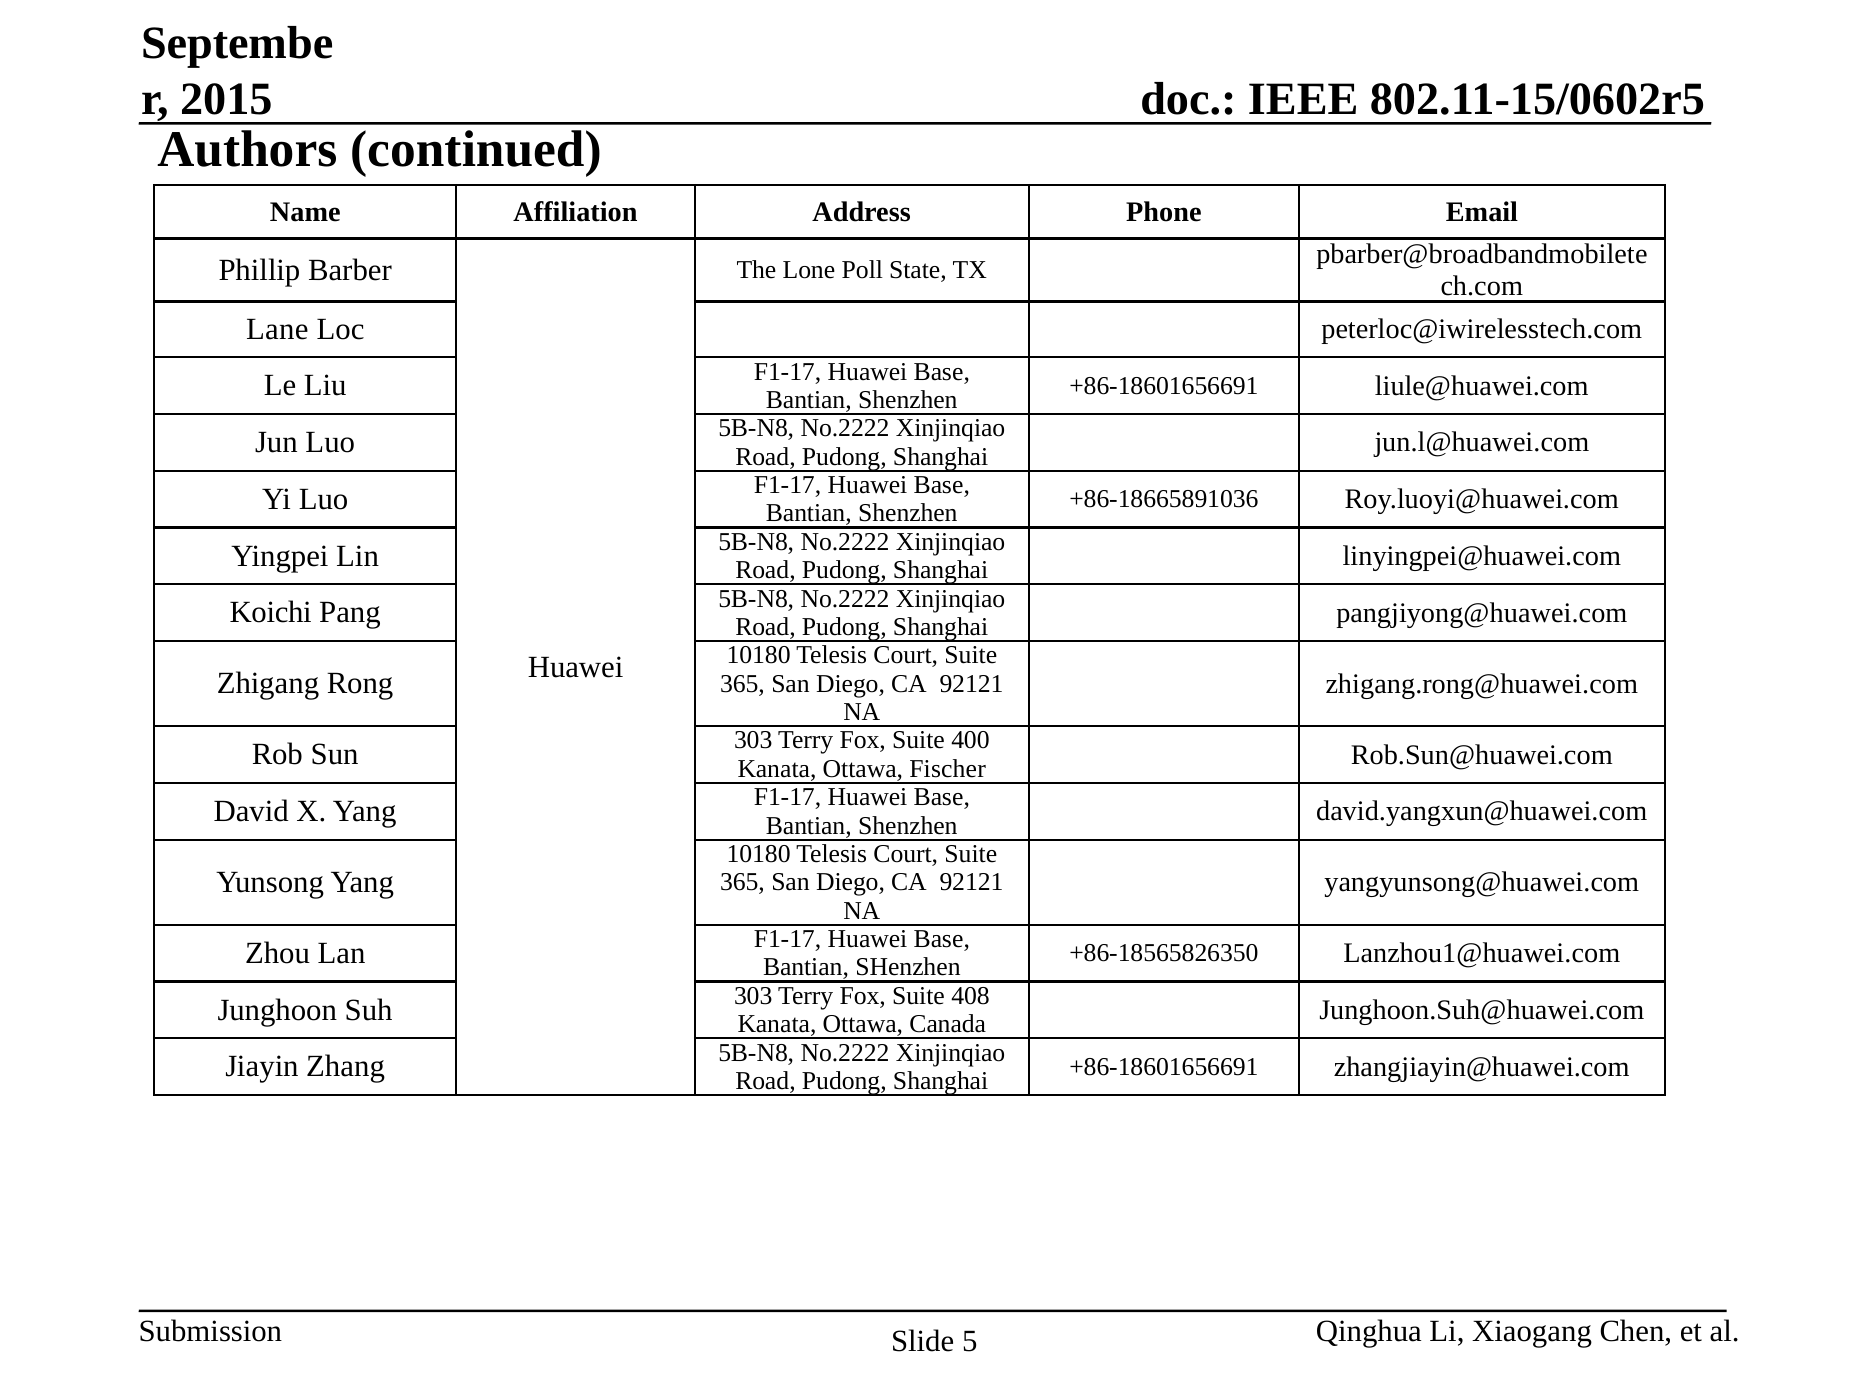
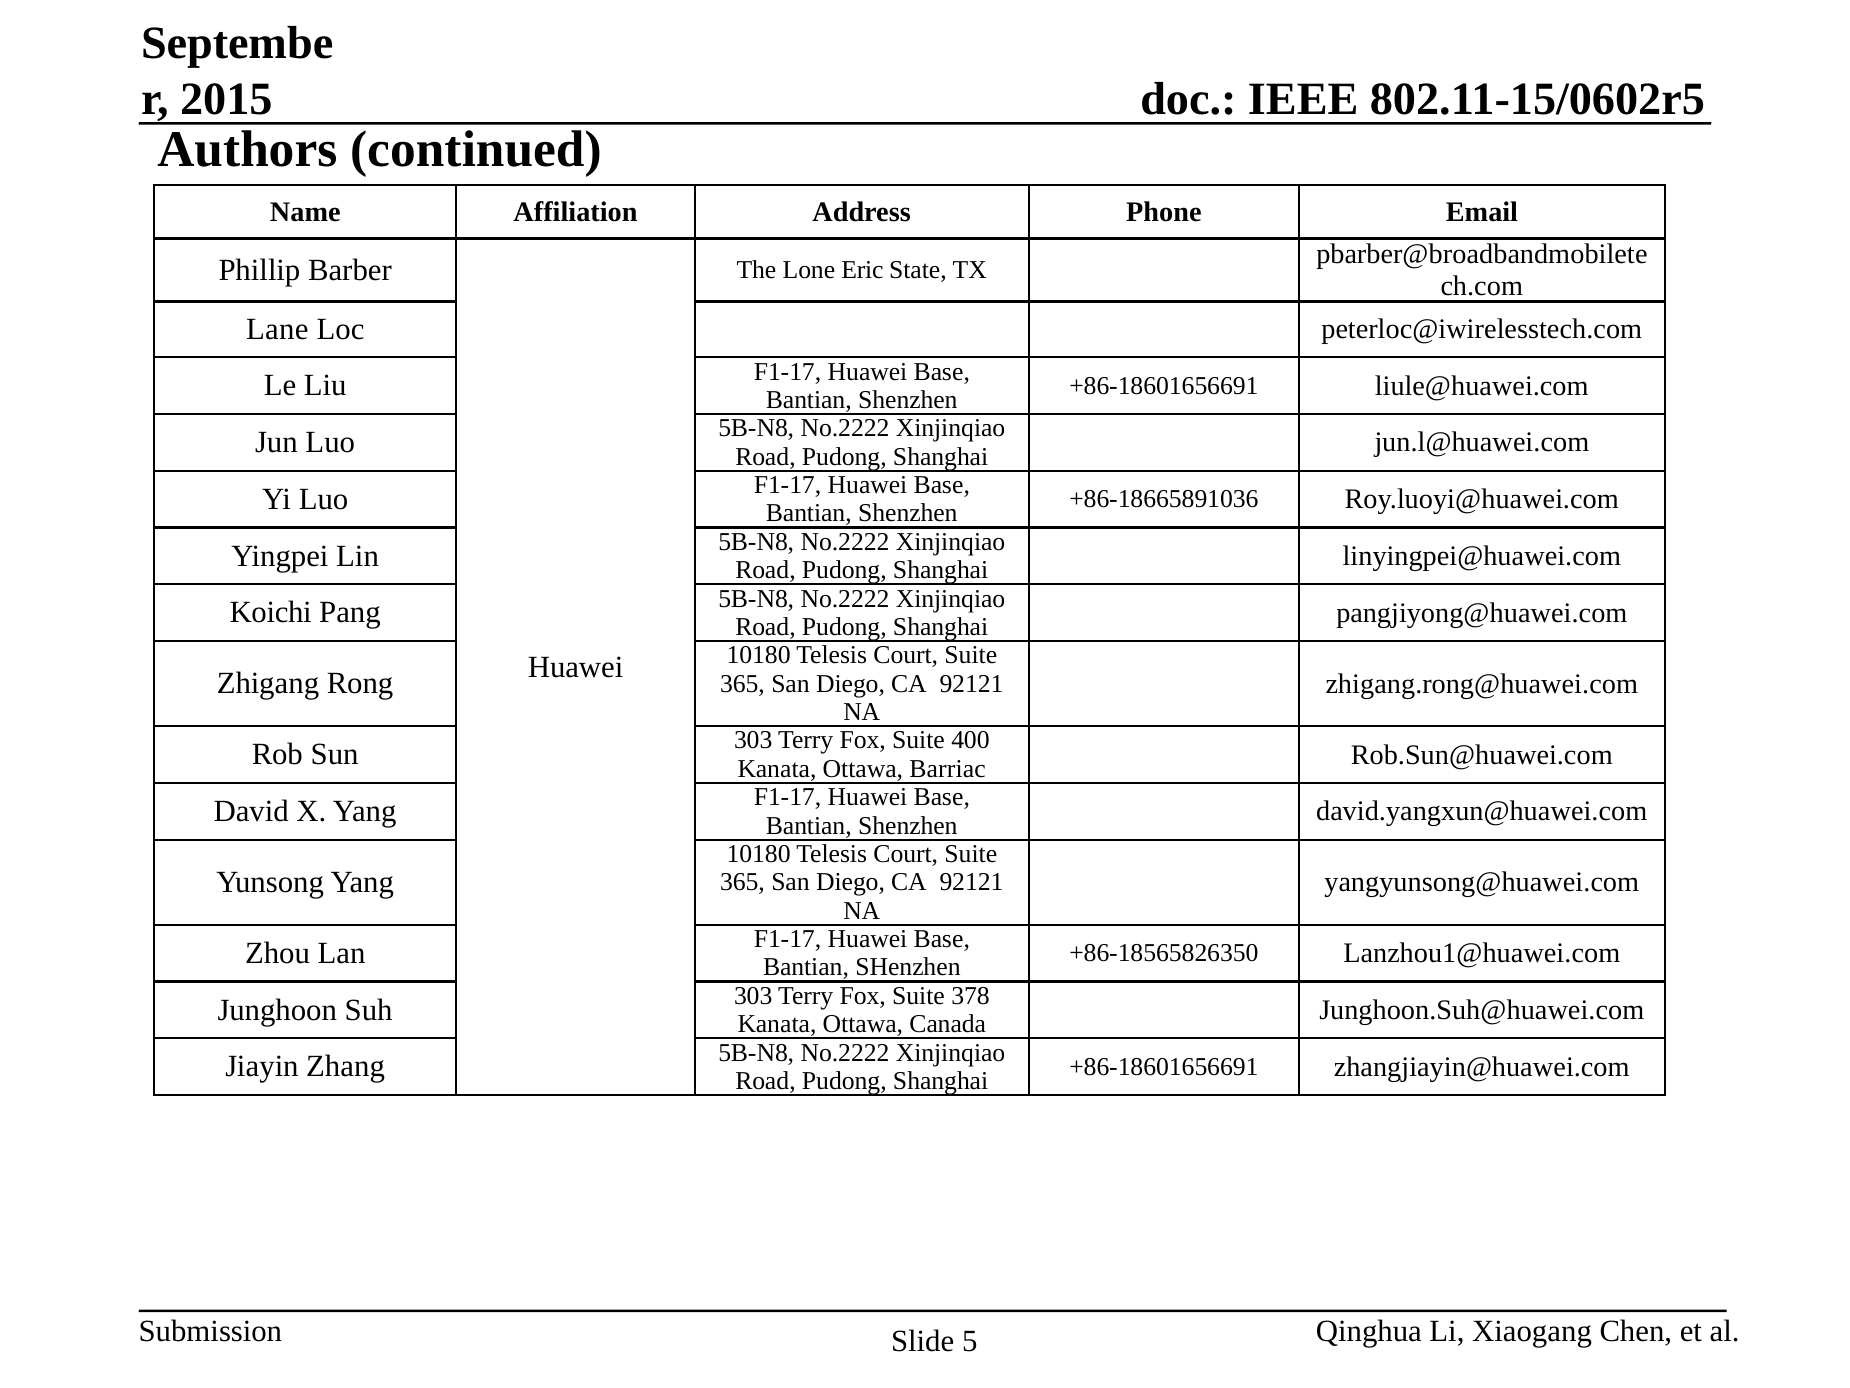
Poll: Poll -> Eric (862, 270)
Fischer: Fischer -> Barriac (948, 769)
408: 408 -> 378 (971, 995)
